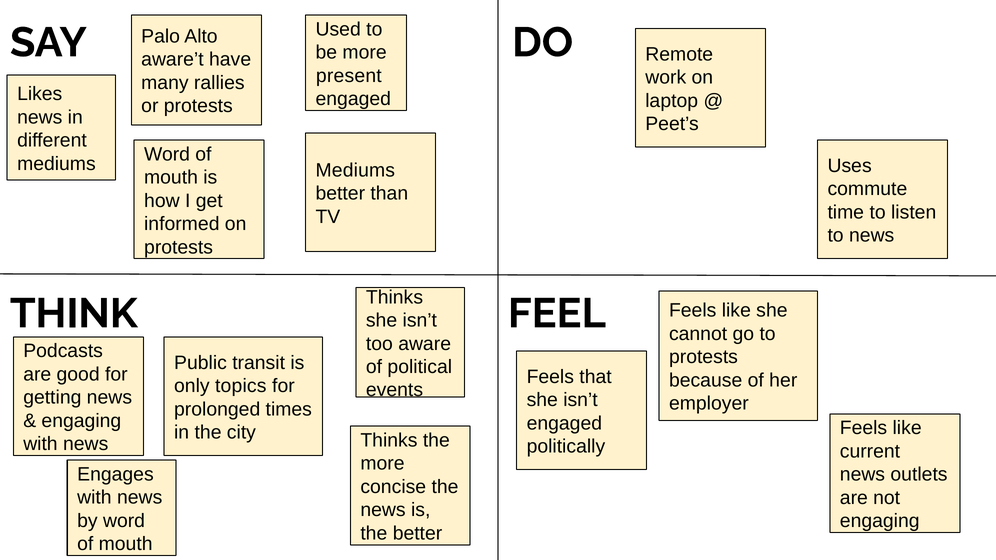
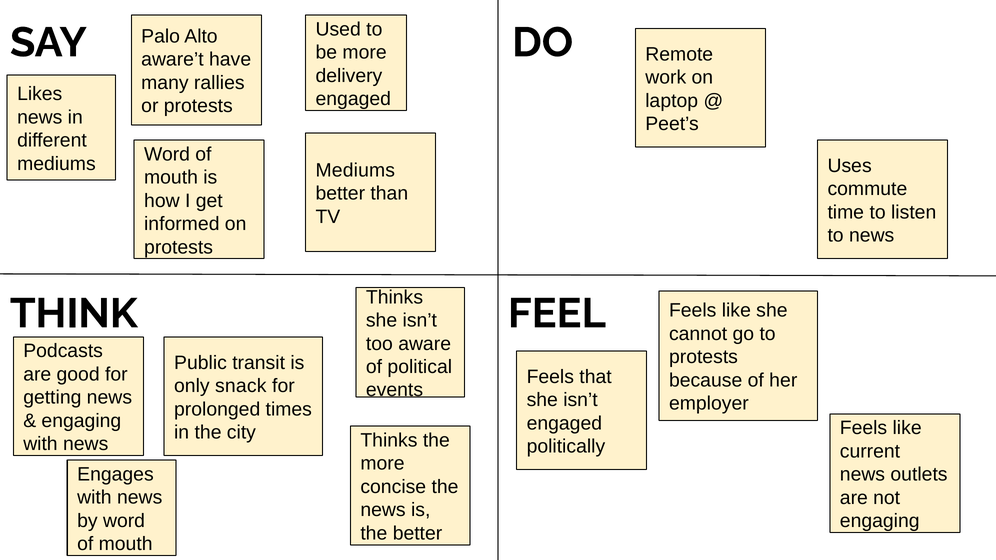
present: present -> delivery (349, 76)
topics: topics -> snack (241, 386)
